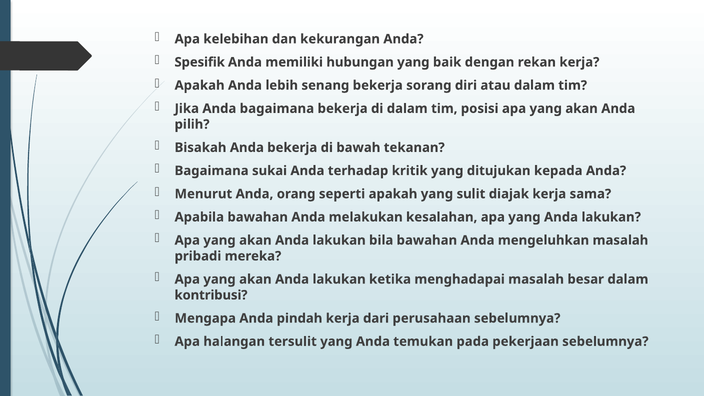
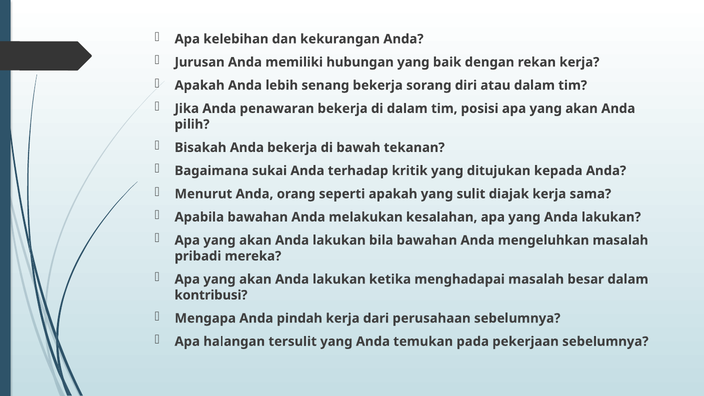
Spesifik: Spesifik -> Jurusan (200, 62)
Anda bagaimana: bagaimana -> penawaran (277, 109)
